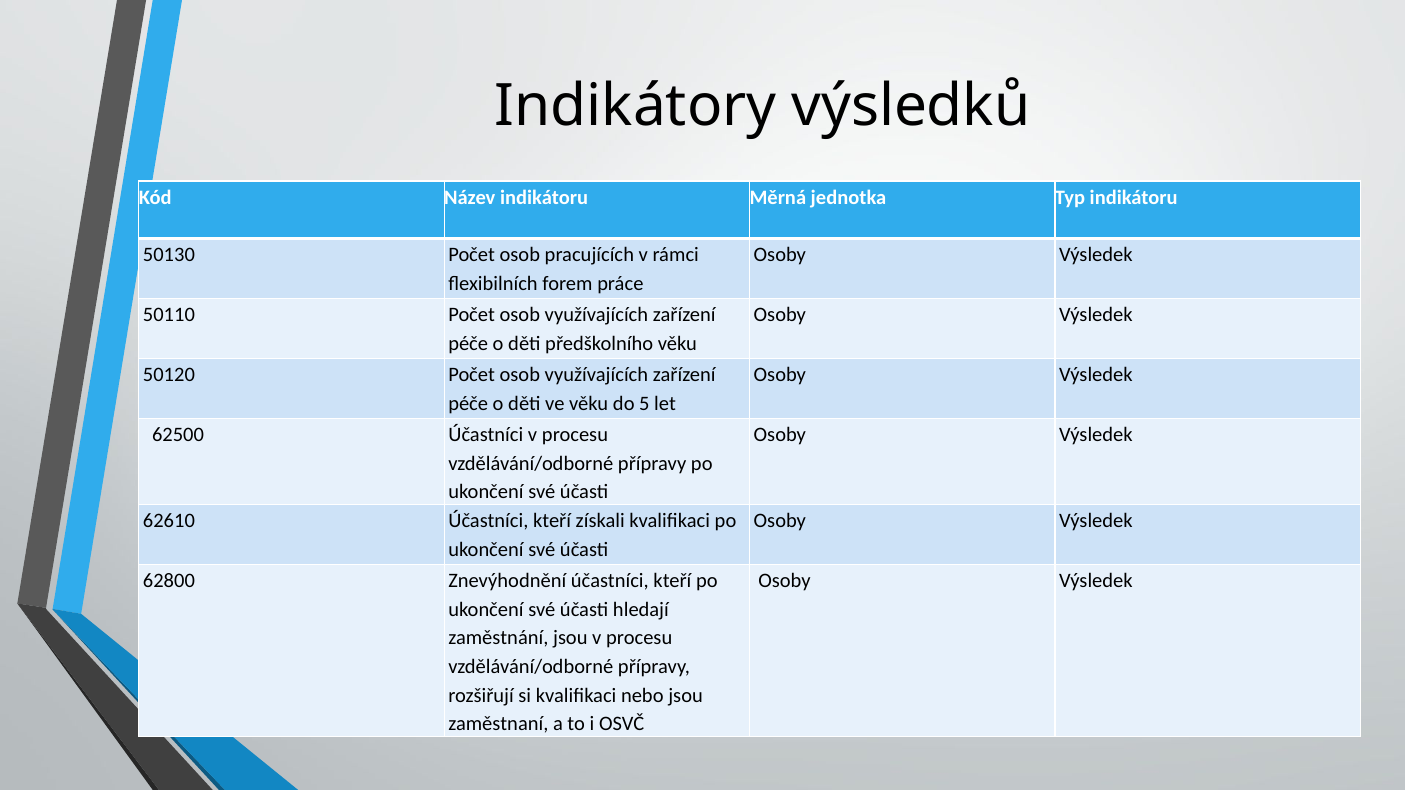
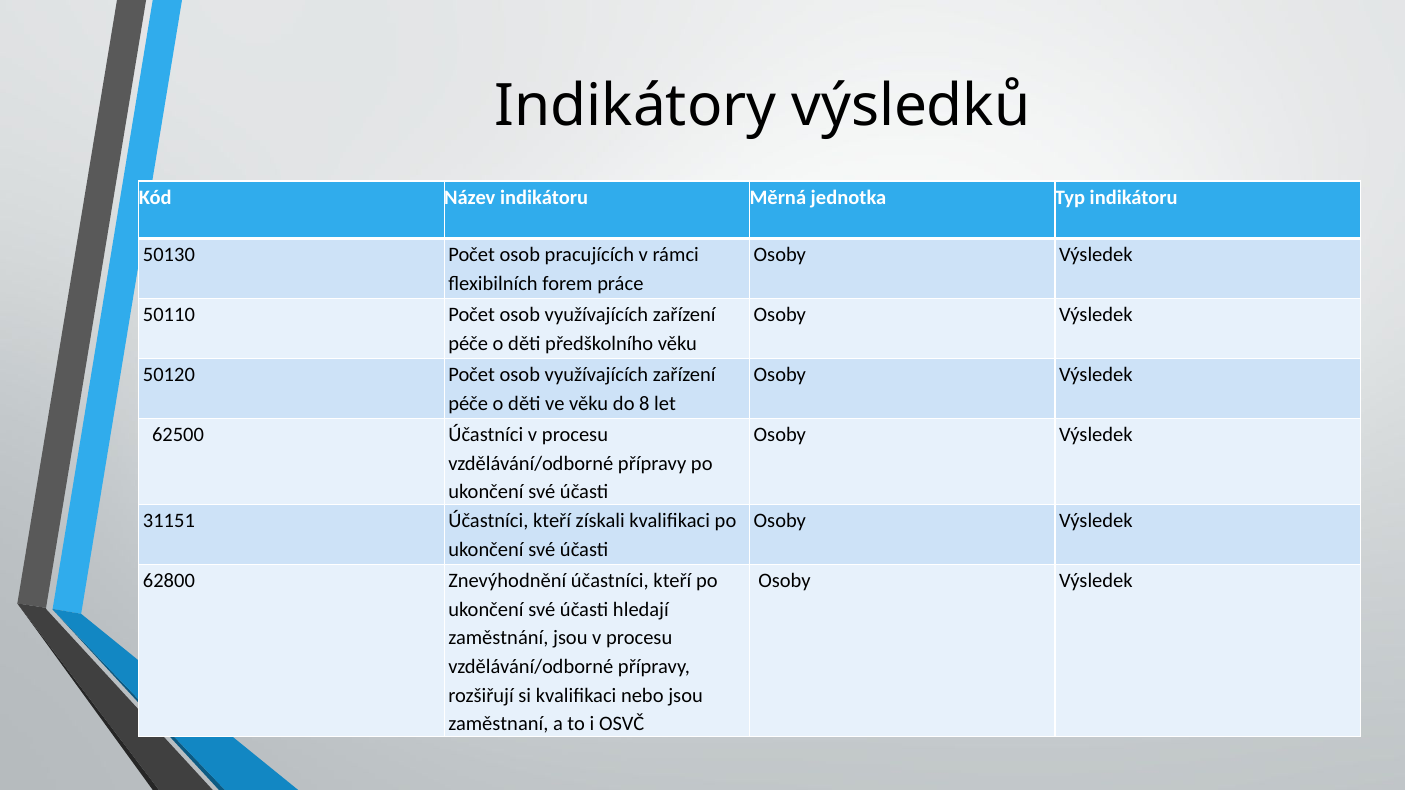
5: 5 -> 8 (644, 404)
62610: 62610 -> 31151 (169, 521)
